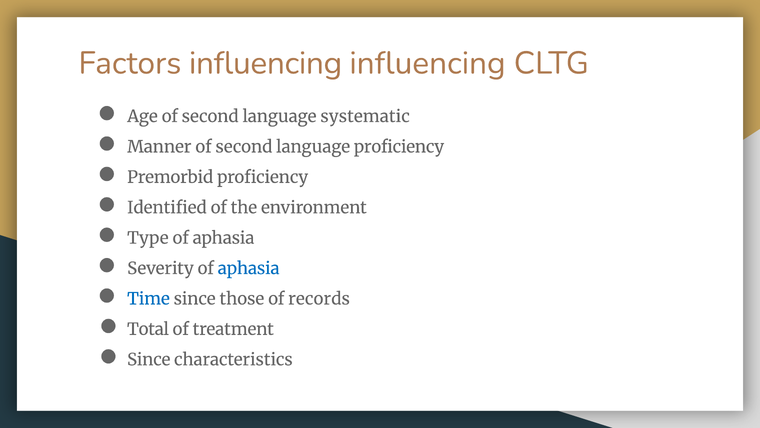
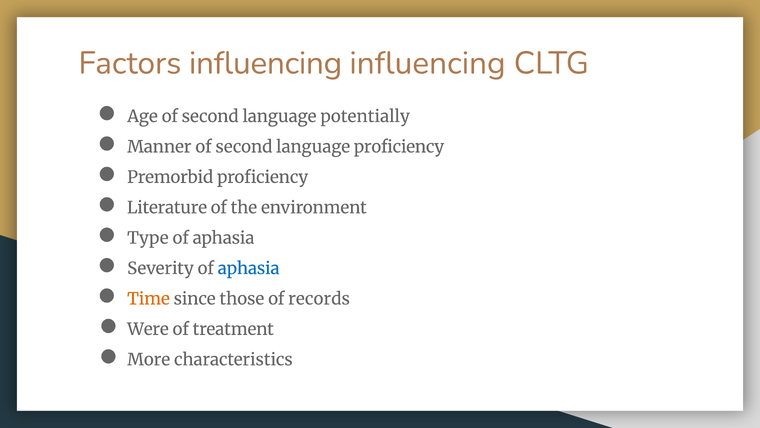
systematic: systematic -> potentially (365, 116)
Identified: Identified -> Literature (167, 208)
Time colour: blue -> orange (148, 299)
Total: Total -> Were (148, 329)
Since: Since -> More (149, 359)
